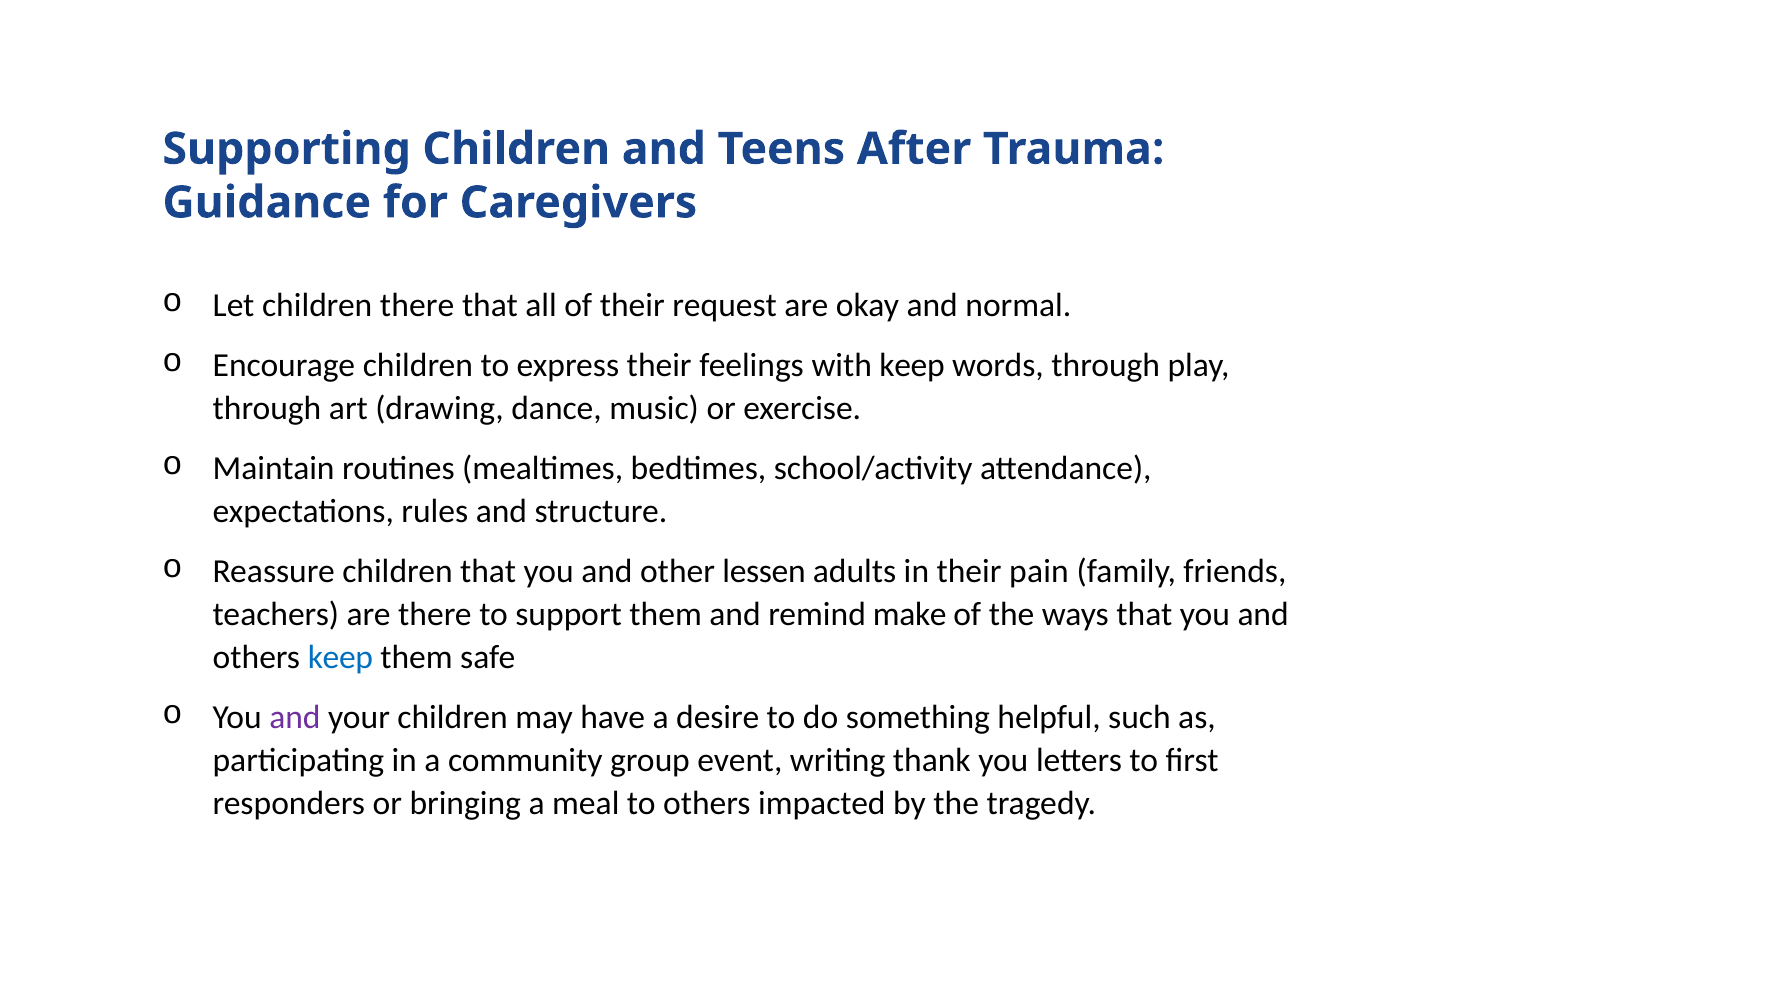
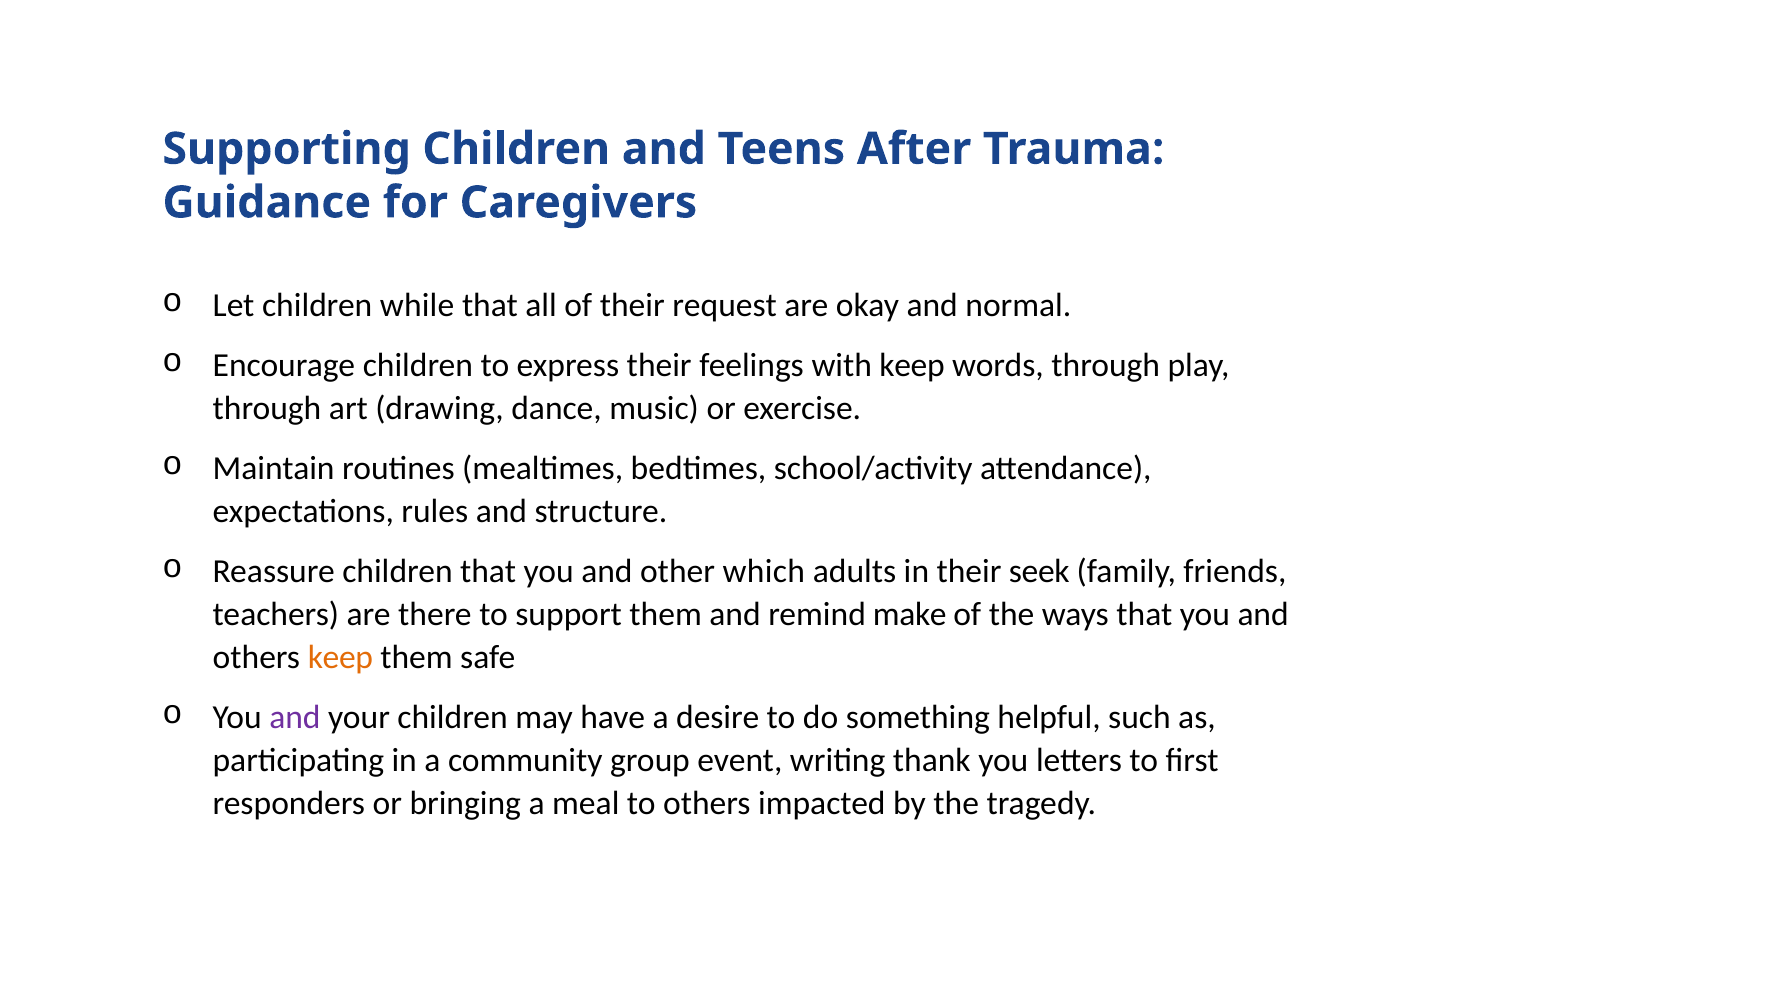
children there: there -> while (417, 305)
lessen: lessen -> which (764, 571)
pain: pain -> seek (1039, 571)
keep colour: blue -> orange (340, 657)
